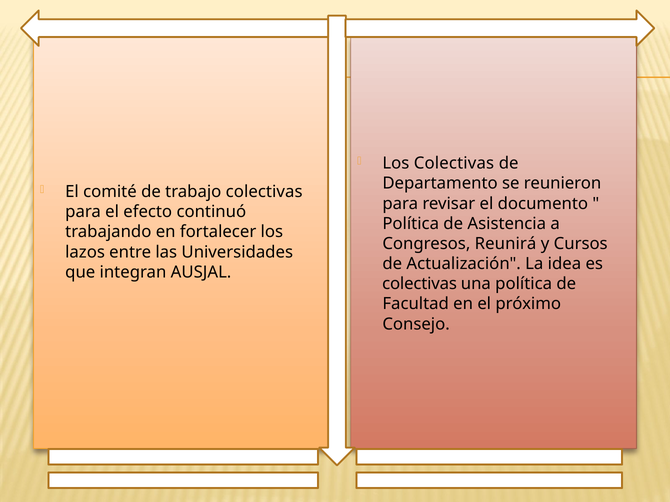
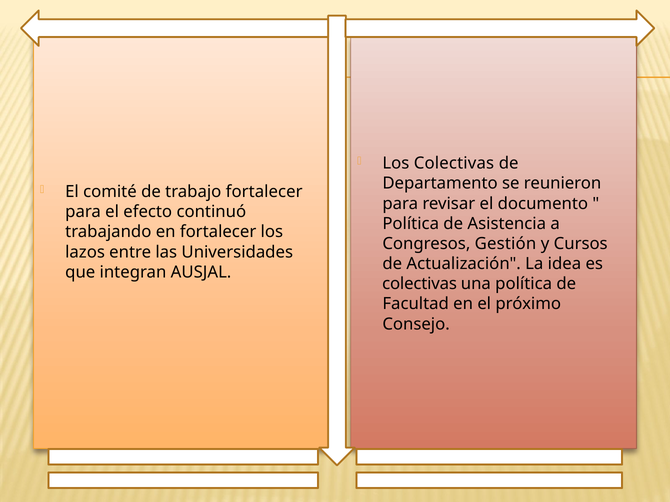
trabajo colectivas: colectivas -> fortalecer (264, 192)
Reunirá: Reunirá -> Gestión (505, 244)
